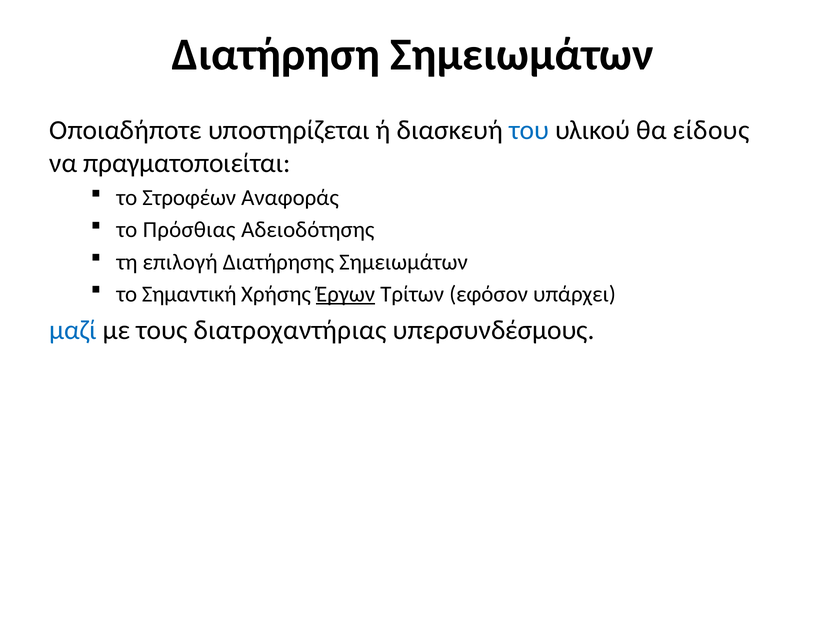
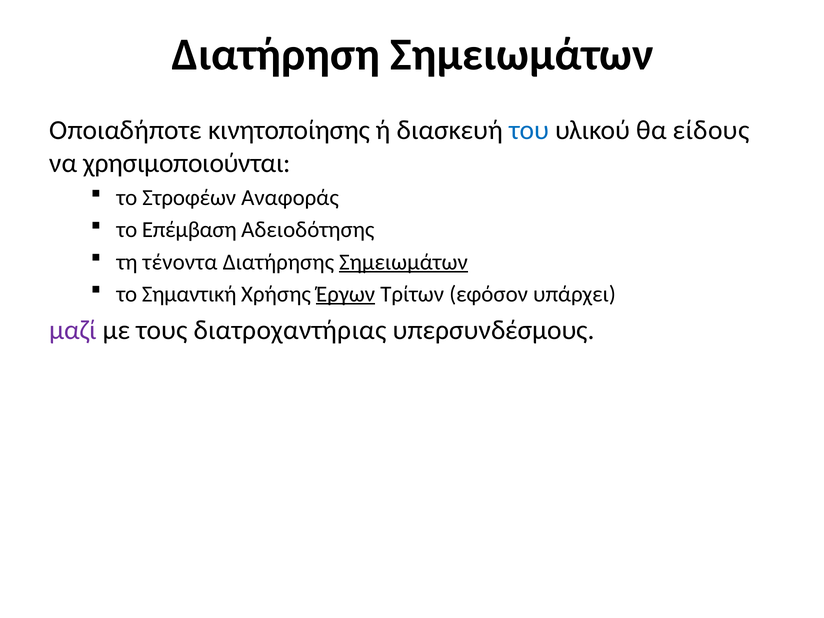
υποστηρίζεται: υποστηρίζεται -> κινητοποίησης (289, 130)
πραγματοποιείται: πραγματοποιείται -> χρησιμοποιούνται (187, 163)
Πρόσθιας: Πρόσθιας -> Επέμβαση (189, 230)
επιλογή: επιλογή -> τένοντα (180, 262)
Σημειωμάτων underline: none -> present (403, 262)
μαζί colour: blue -> purple (73, 330)
